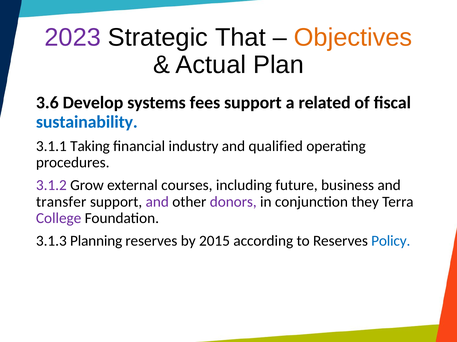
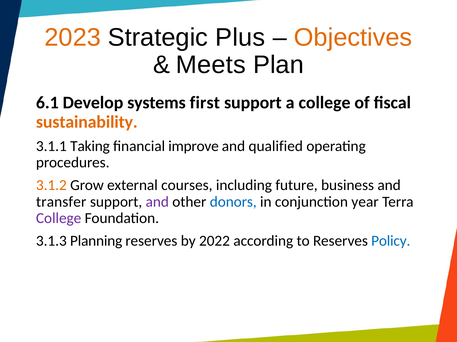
2023 colour: purple -> orange (73, 37)
That: That -> Plus (240, 37)
Actual: Actual -> Meets (211, 65)
3.6: 3.6 -> 6.1 (47, 103)
fees: fees -> first (205, 103)
a related: related -> college (325, 103)
sustainability colour: blue -> orange (87, 122)
industry: industry -> improve (194, 146)
3.1.2 colour: purple -> orange (51, 186)
donors colour: purple -> blue (233, 202)
they: they -> year (365, 202)
2015: 2015 -> 2022 (214, 241)
